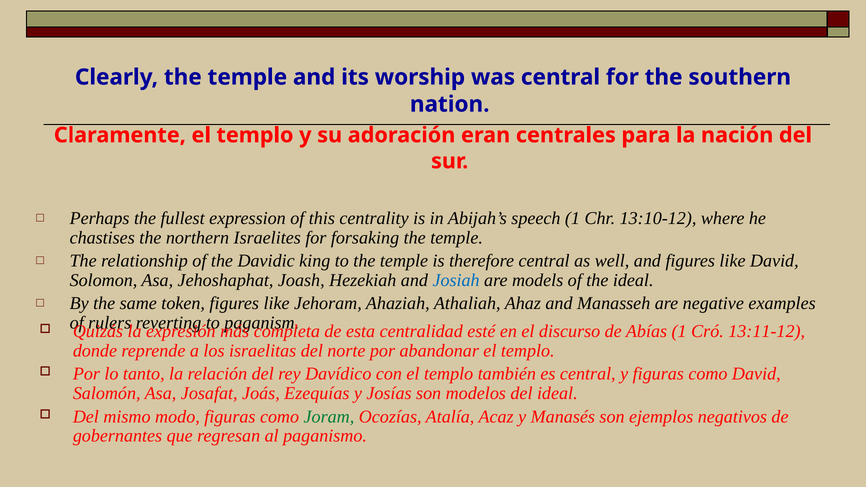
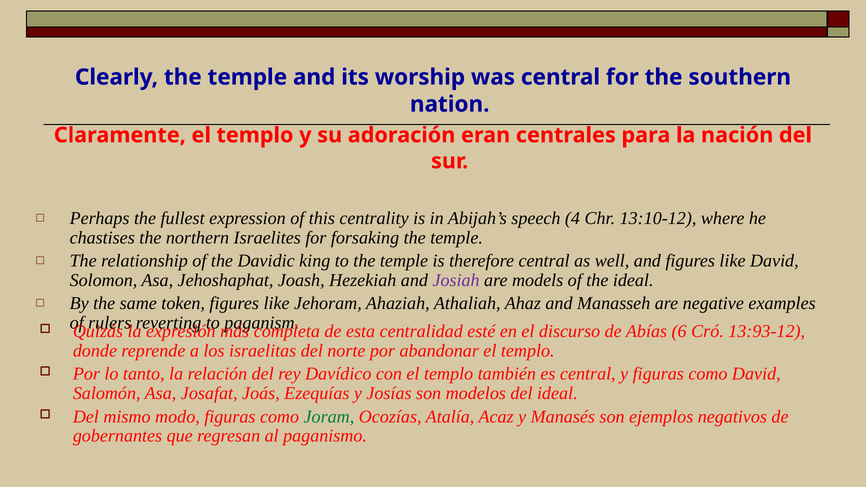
speech 1: 1 -> 4 (573, 218)
Josiah colour: blue -> purple (456, 280)
Abías 1: 1 -> 6 (679, 331)
13:11-12: 13:11-12 -> 13:93-12 (767, 331)
